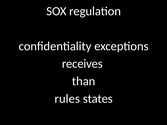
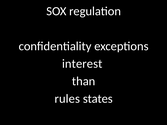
receives: receives -> interest (82, 64)
